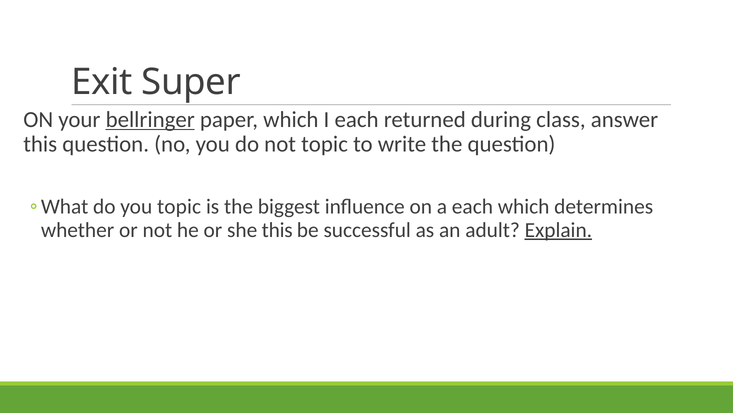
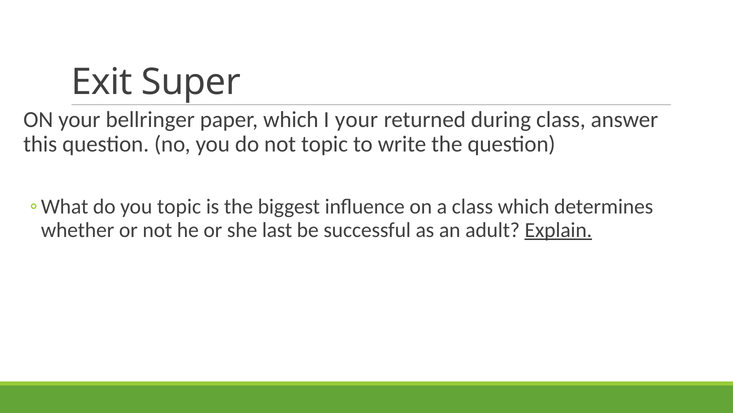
bellringer underline: present -> none (150, 119)
I each: each -> your (356, 119)
a each: each -> class (472, 207)
she this: this -> last (277, 230)
